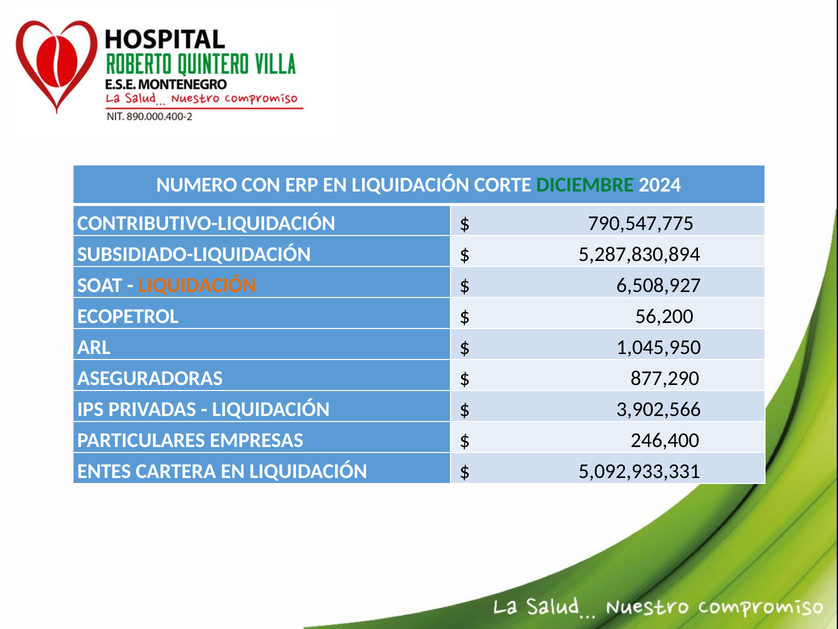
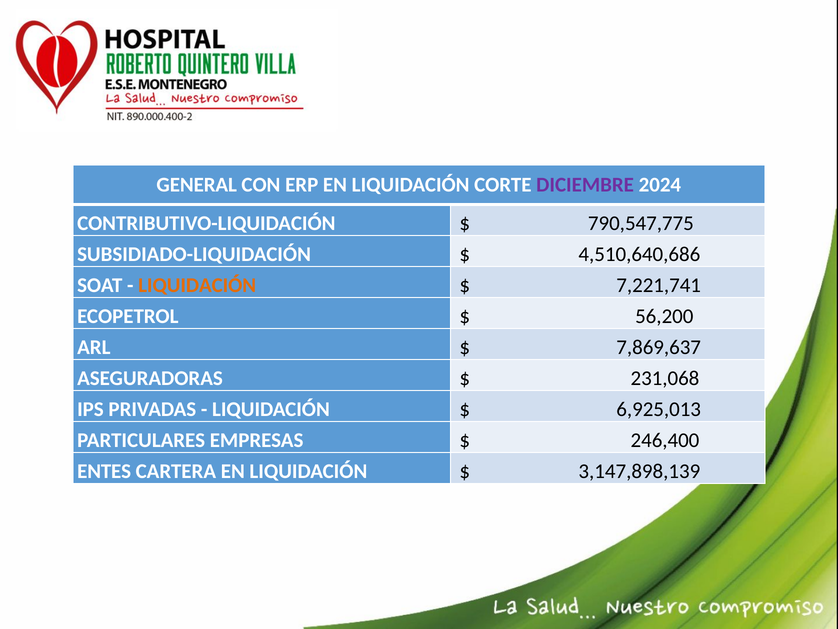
NUMERO: NUMERO -> GENERAL (197, 185)
DICIEMBRE colour: green -> purple (585, 185)
5,287,830,894: 5,287,830,894 -> 4,510,640,686 (639, 254)
6,508,927: 6,508,927 -> 7,221,741 (659, 285)
1,045,950: 1,045,950 -> 7,869,637 (659, 347)
877,290: 877,290 -> 231,068 (665, 378)
3,902,566: 3,902,566 -> 6,925,013 (659, 409)
5,092,933,331: 5,092,933,331 -> 3,147,898,139 (639, 471)
